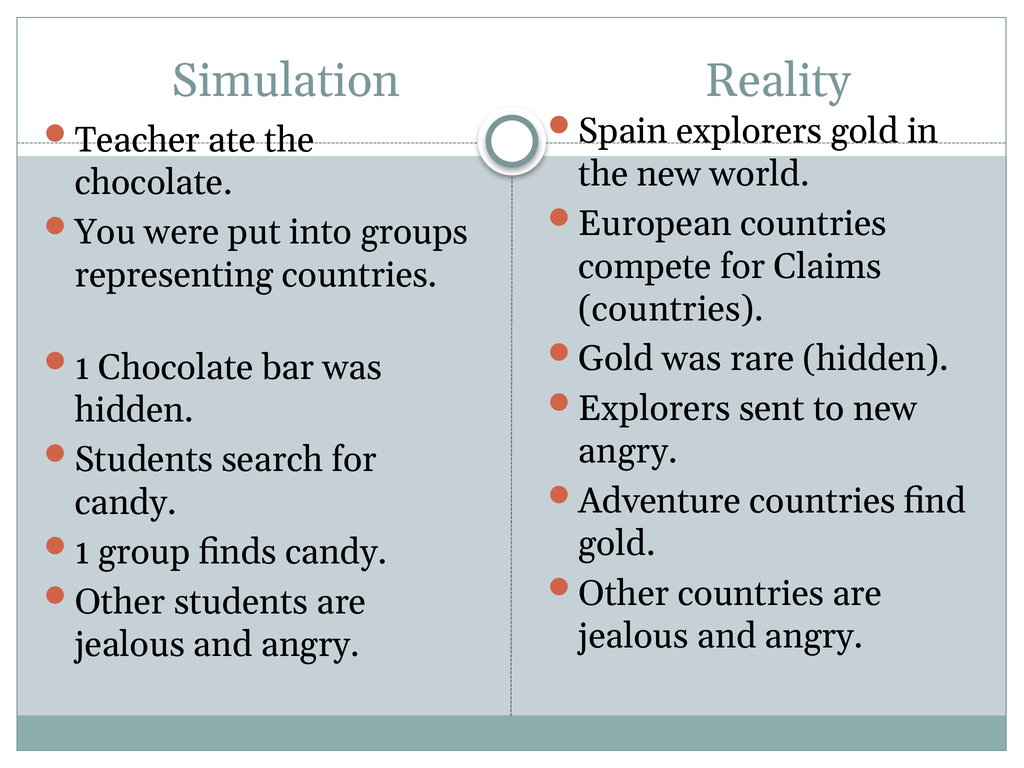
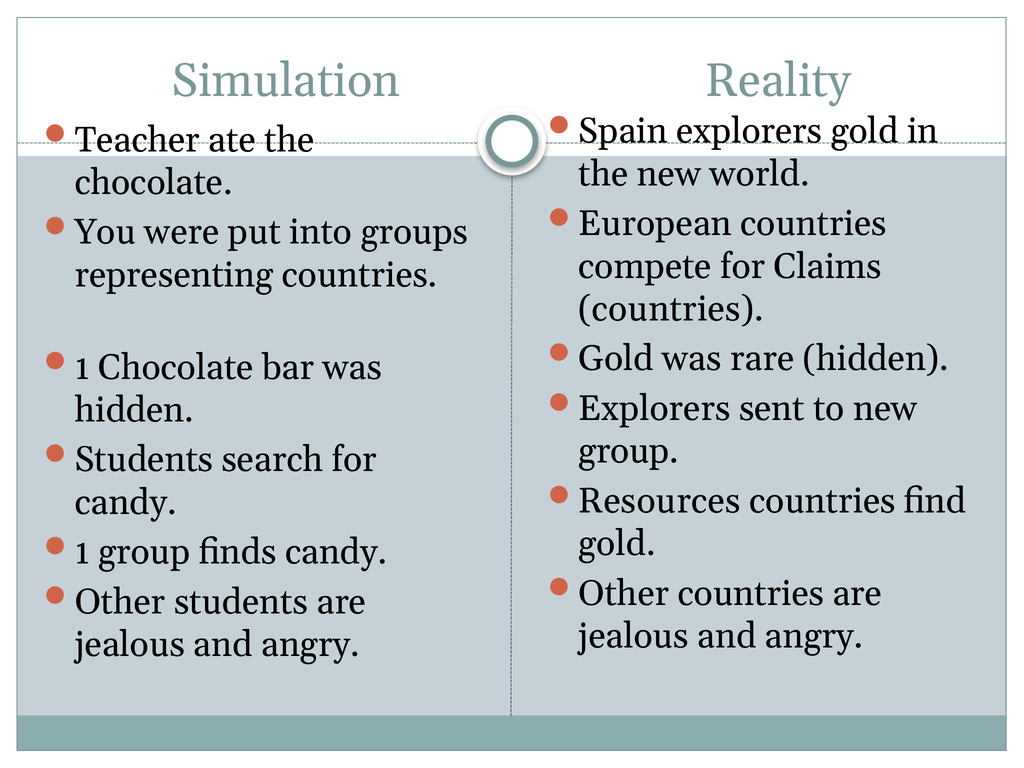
angry: angry -> group (628, 451)
Adventure: Adventure -> Resources (659, 501)
